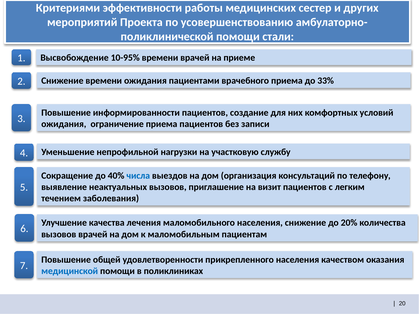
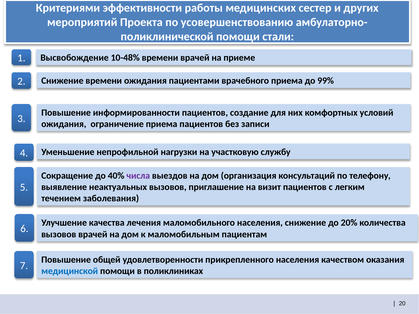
10-95%: 10-95% -> 10-48% (125, 58)
33%: 33% -> 99% (326, 81)
числа colour: blue -> purple (138, 176)
